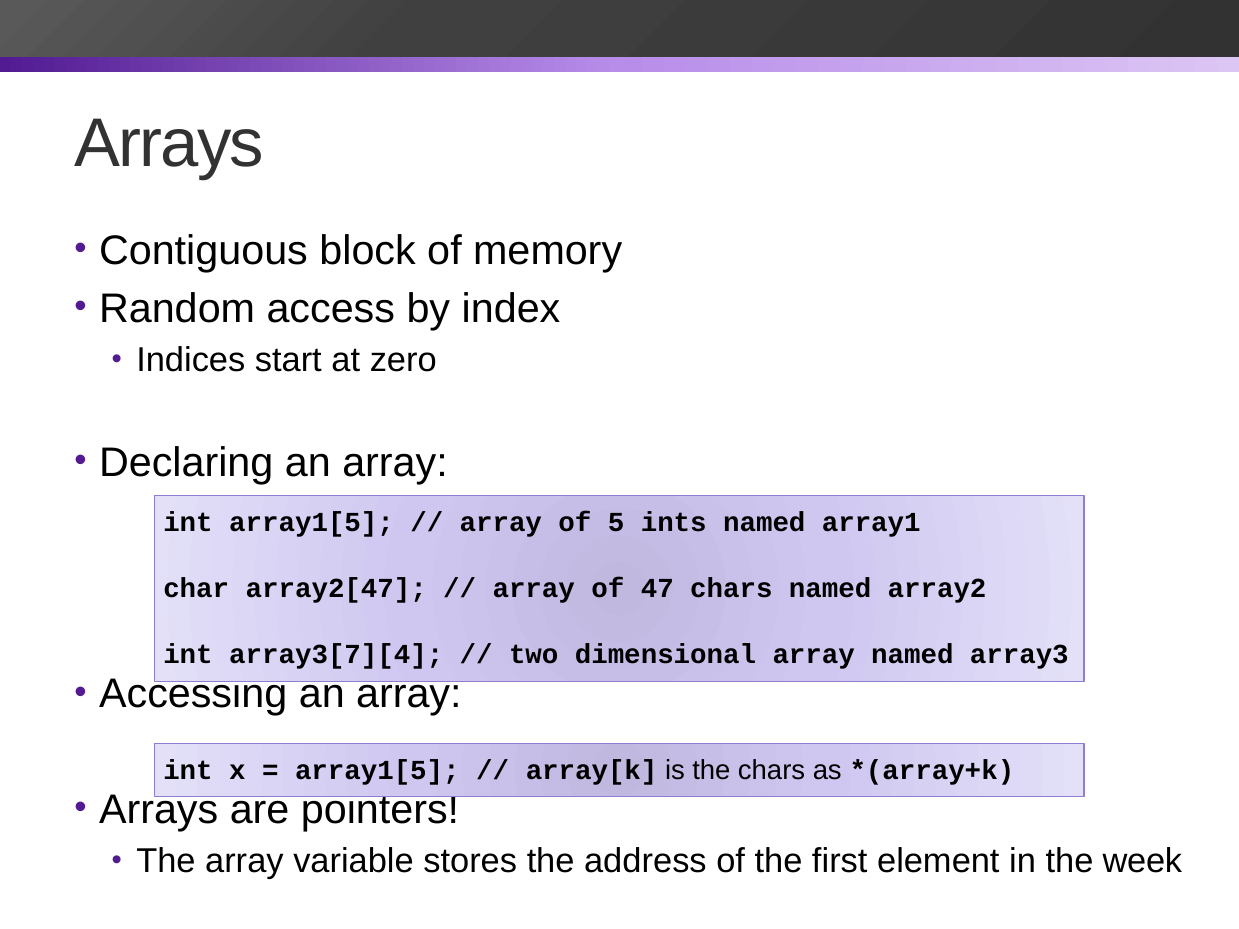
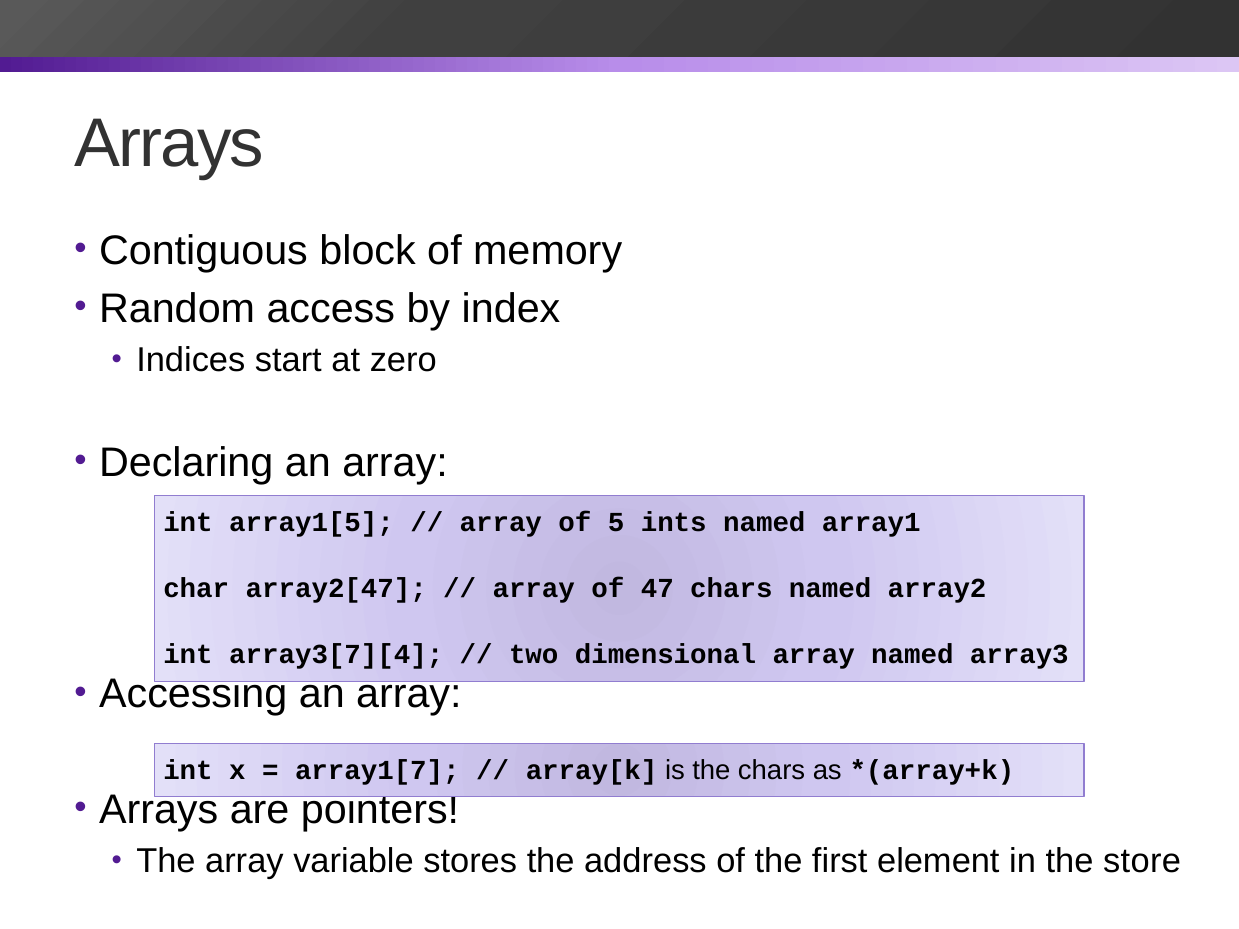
array1[5: array1[5 -> array1[7 (377, 770)
week: week -> store (1142, 861)
